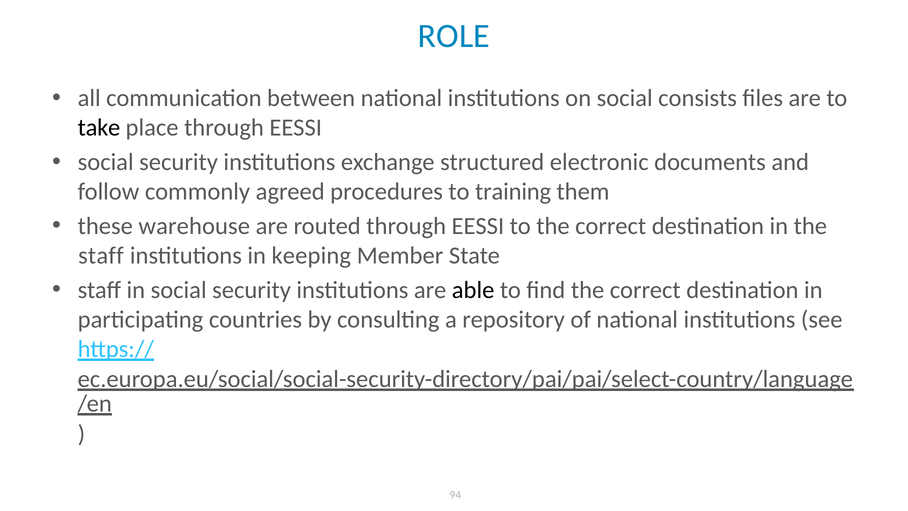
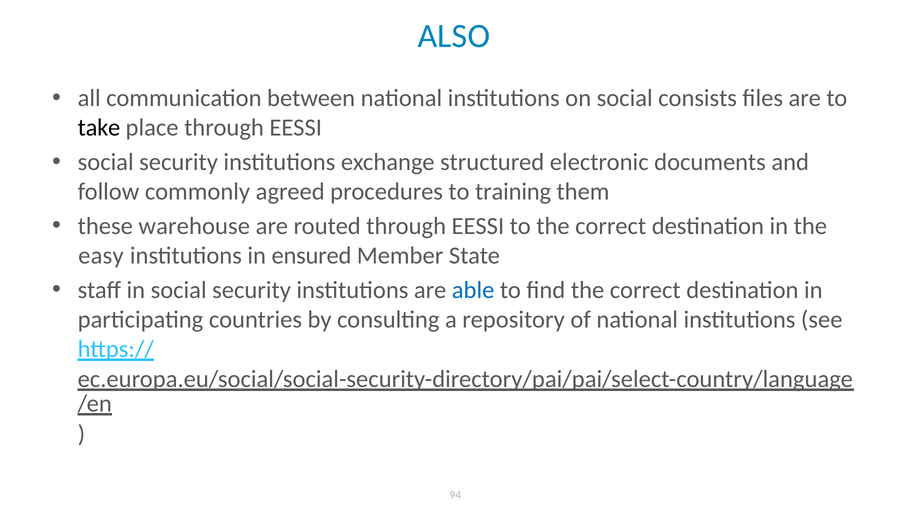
ROLE: ROLE -> ALSO (454, 36)
staff: staff -> easy (101, 256)
keeping: keeping -> ensured (311, 256)
able colour: black -> blue (473, 290)
